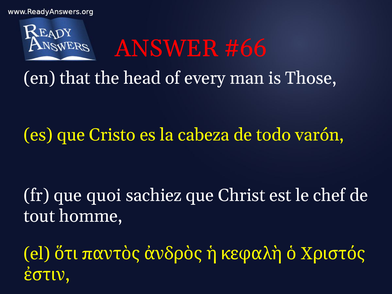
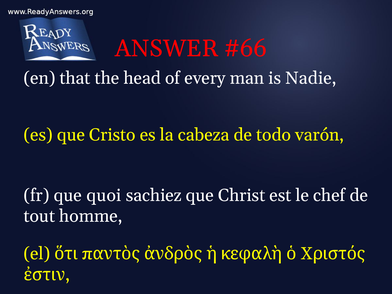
Those: Those -> Nadie (311, 78)
